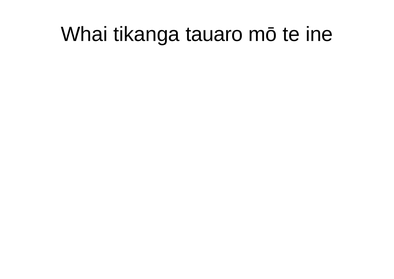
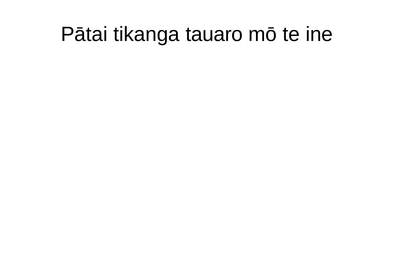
Whai: Whai -> Pātai (84, 34)
